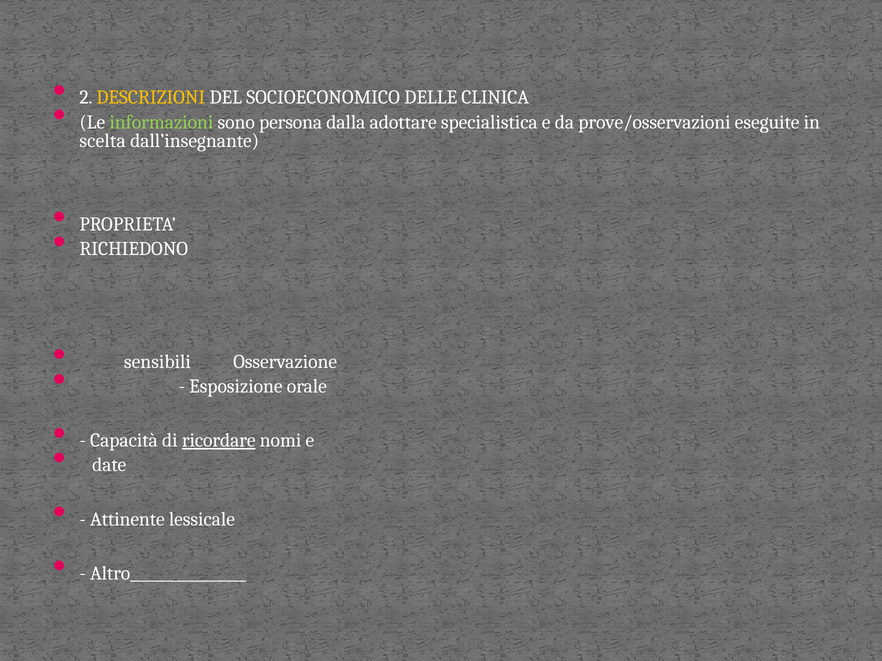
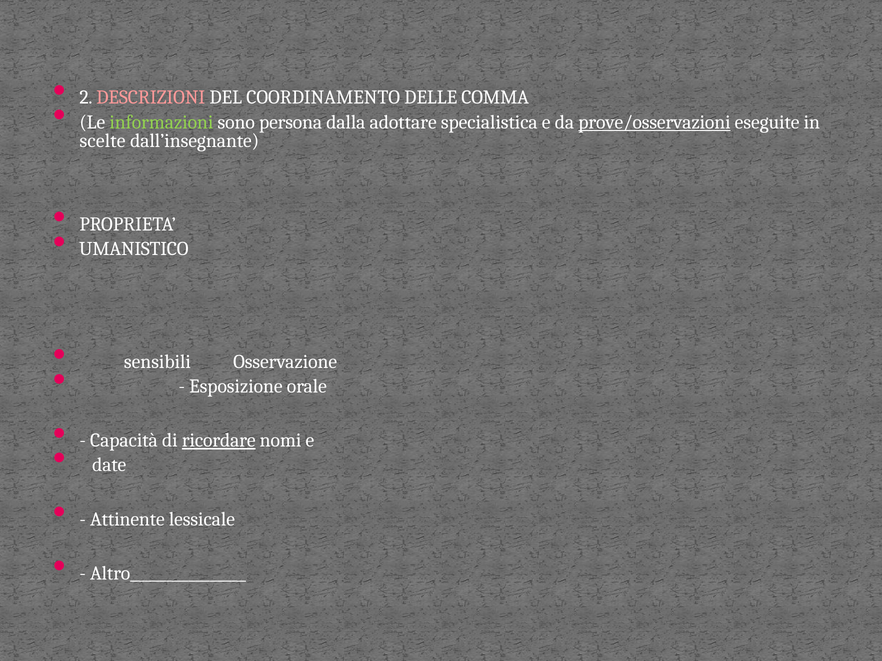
DESCRIZIONI colour: yellow -> pink (151, 97)
SOCIOECONOMICO: SOCIOECONOMICO -> COORDINAMENTO (323, 97)
CLINICA: CLINICA -> COMMA (495, 97)
prove/osservazioni underline: none -> present (654, 122)
scelta: scelta -> scelte (103, 141)
RICHIEDONO: RICHIEDONO -> UMANISTICO (134, 249)
